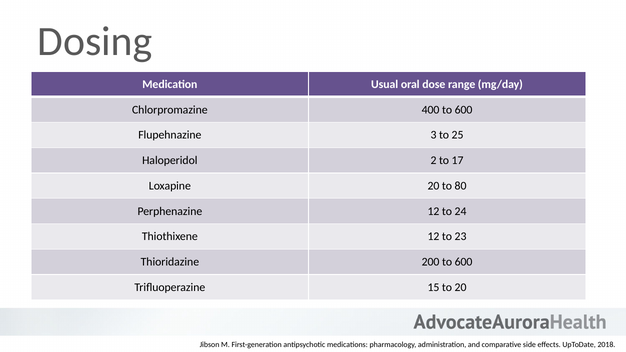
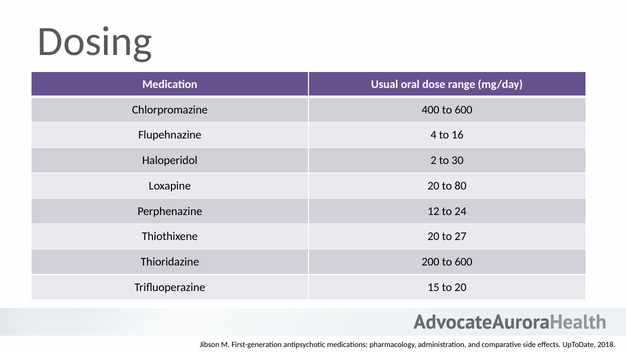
3: 3 -> 4 (434, 135)
25: 25 -> 16 (458, 135)
17: 17 -> 30 (458, 161)
Thiothixene 12: 12 -> 20 (434, 237)
23: 23 -> 27 (461, 237)
